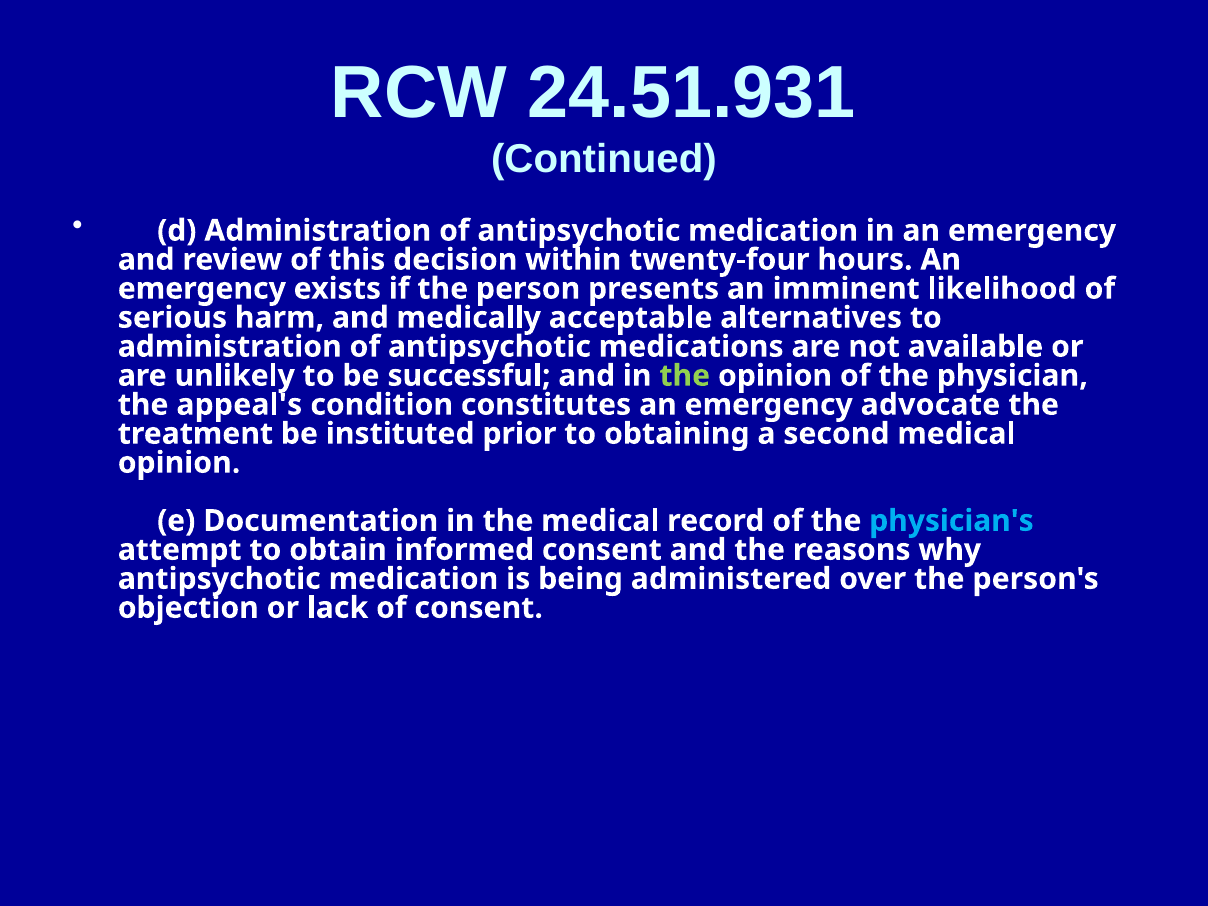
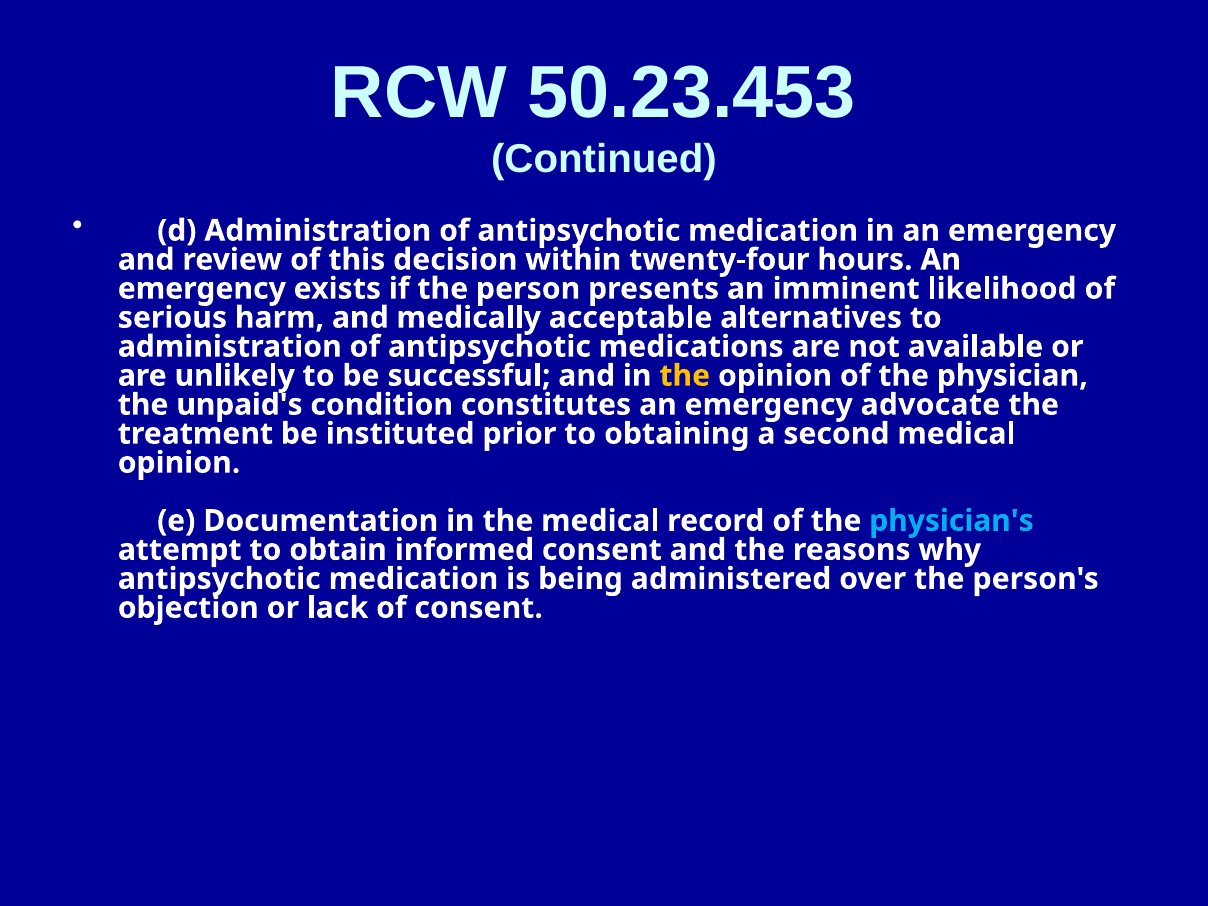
24.51.931: 24.51.931 -> 50.23.453 (692, 93)
the colour: light green -> yellow (685, 376)
appeal's: appeal's -> unpaid's (239, 405)
